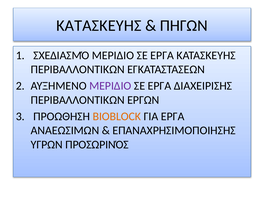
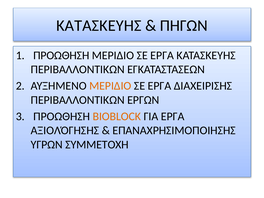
ΣΧΕΔΙΑΣΜΌ: ΣΧΕΔΙΑΣΜΌ -> ΠΡΟΩΘΗΣΗ (61, 55)
ΜΕΡΙΔΙΟ colour: purple -> orange (110, 86)
ΑΝΑΕΩΣΙΜΩΝ: ΑΝΑΕΩΣΙΜΩΝ -> ΑΞΙΟΛΌΓΗΣΗΣ (65, 130)
ΠΡΟΣΩΡΙΝΌΣ: ΠΡΟΣΩΡΙΝΌΣ -> ΣΥΜΜΕΤΟΧΗ (97, 145)
